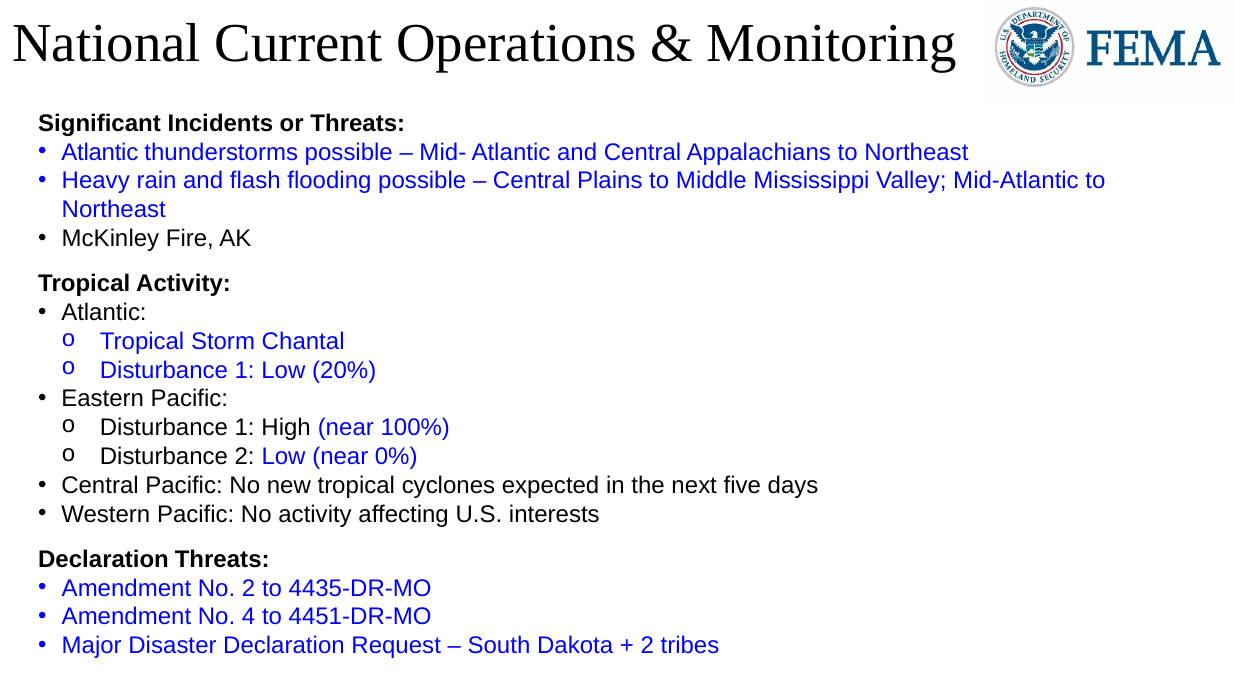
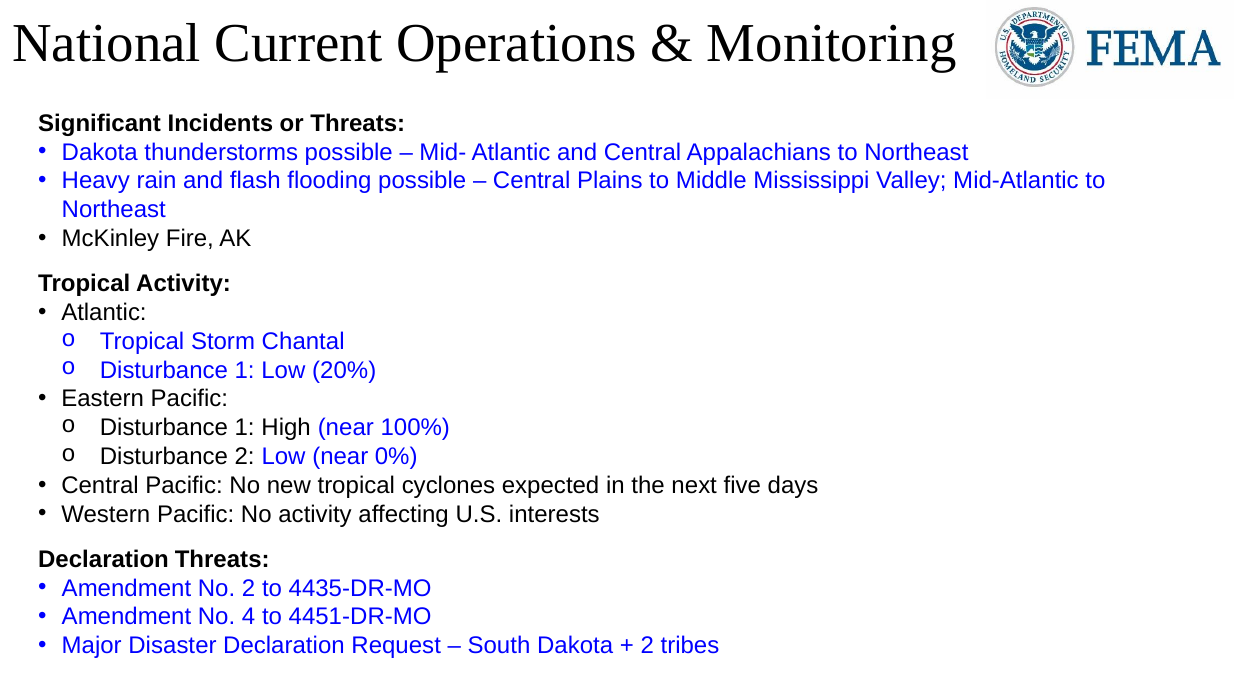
Atlantic: Atlantic -> Dakota (100, 152)
